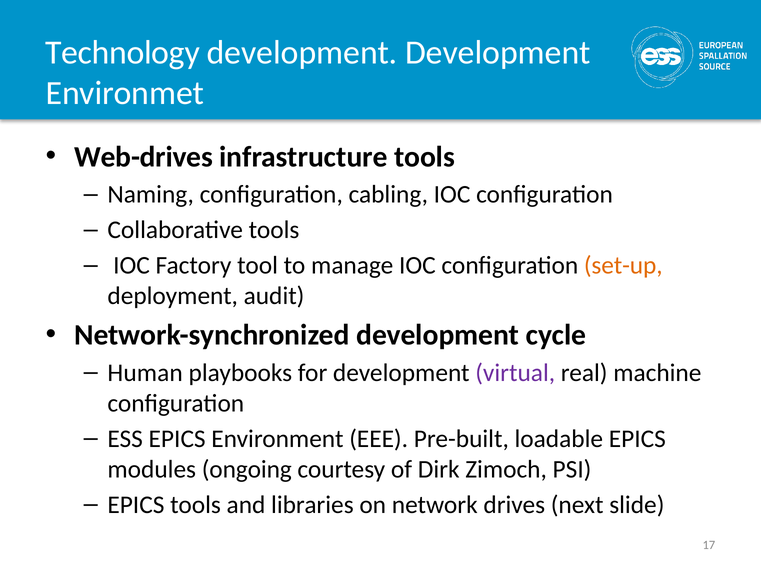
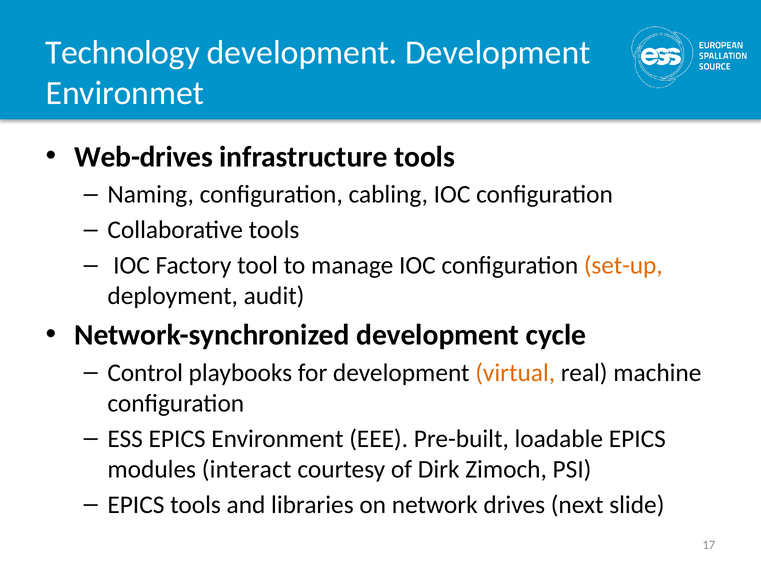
Human: Human -> Control (145, 373)
virtual colour: purple -> orange (515, 373)
ongoing: ongoing -> interact (247, 469)
